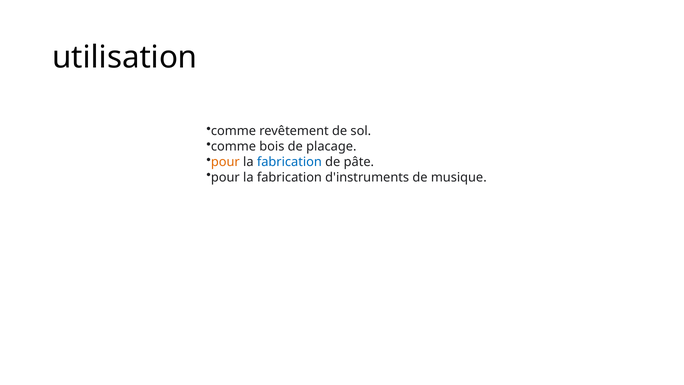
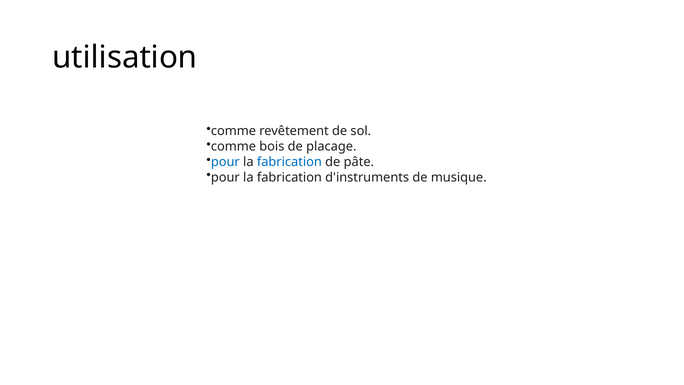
pour colour: orange -> blue (225, 162)
